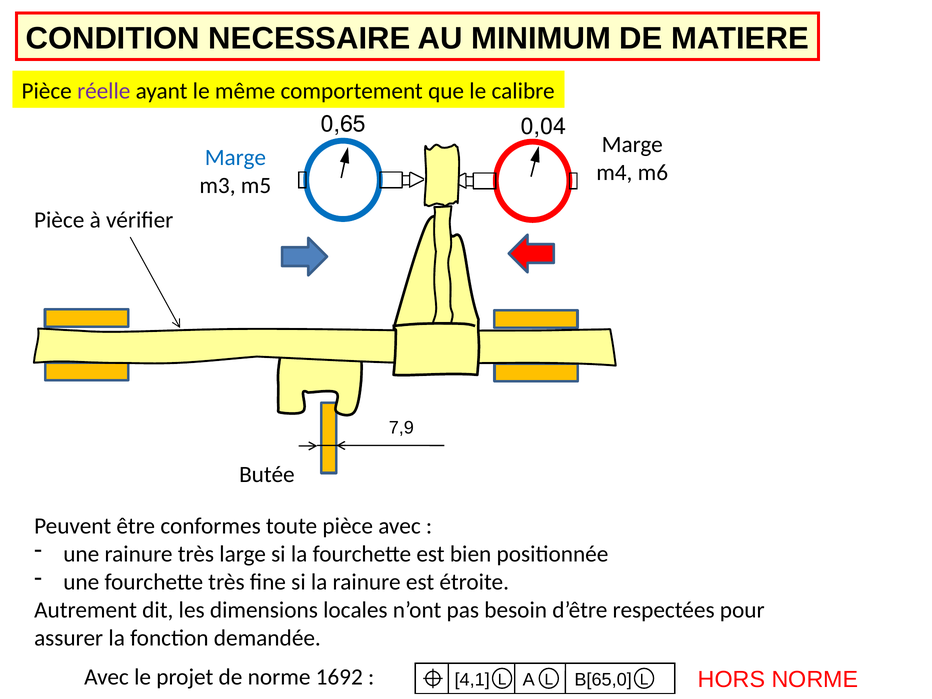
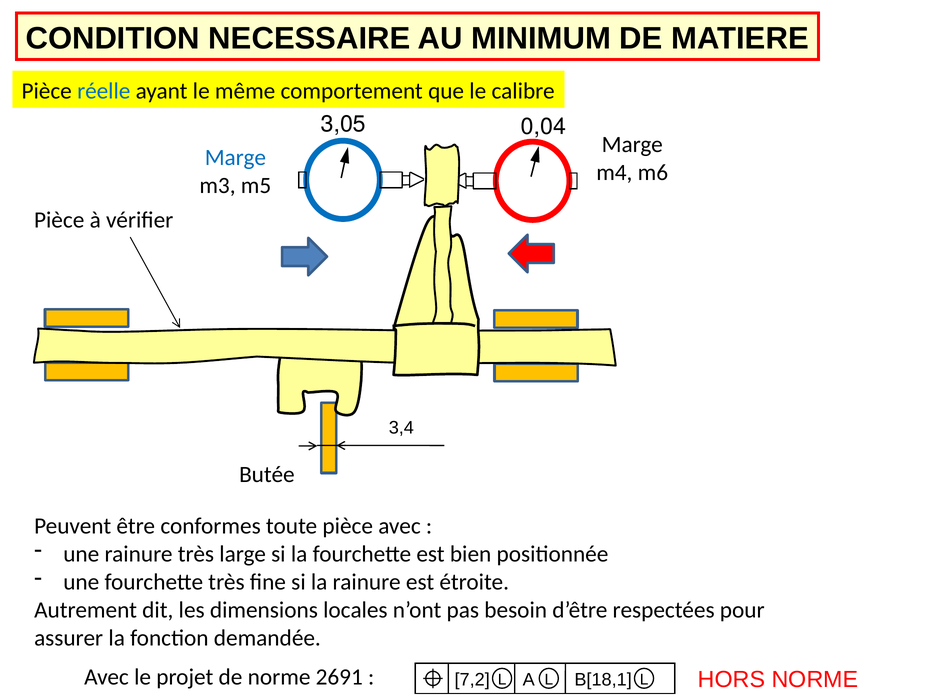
réelle colour: purple -> blue (104, 91)
0,65: 0,65 -> 3,05 (343, 124)
7,9: 7,9 -> 3,4 (401, 428)
1692: 1692 -> 2691 (339, 677)
4,1: 4,1 -> 7,2 (472, 680)
B[65,0: B[65,0 -> B[18,1 (603, 680)
